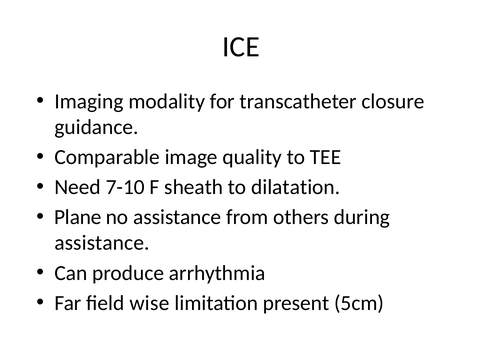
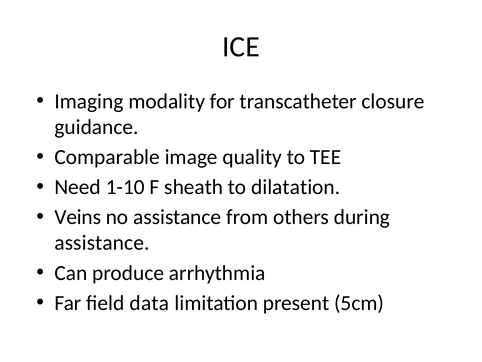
7-10: 7-10 -> 1-10 (125, 187)
Plane: Plane -> Veins (78, 217)
wise: wise -> data (149, 303)
